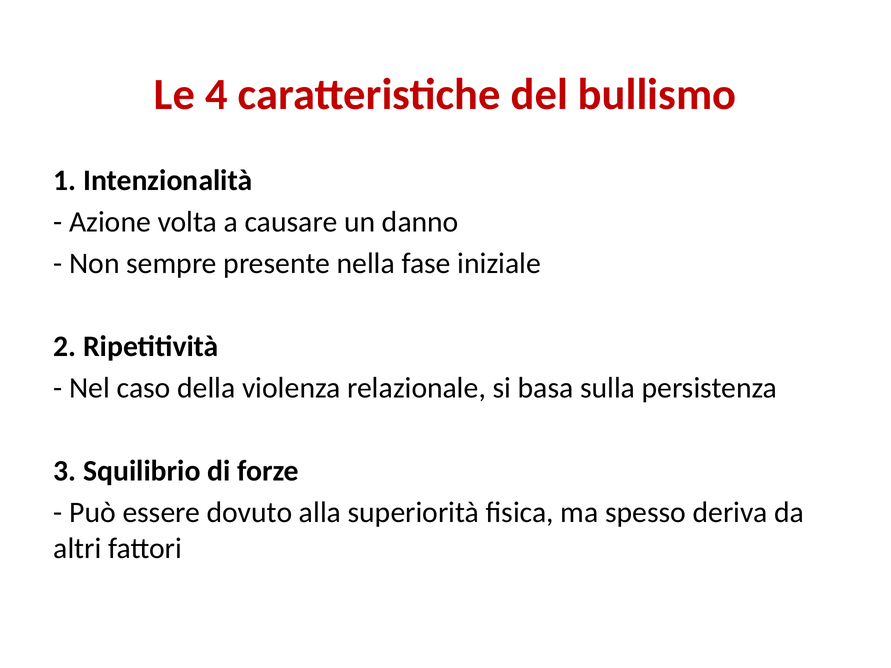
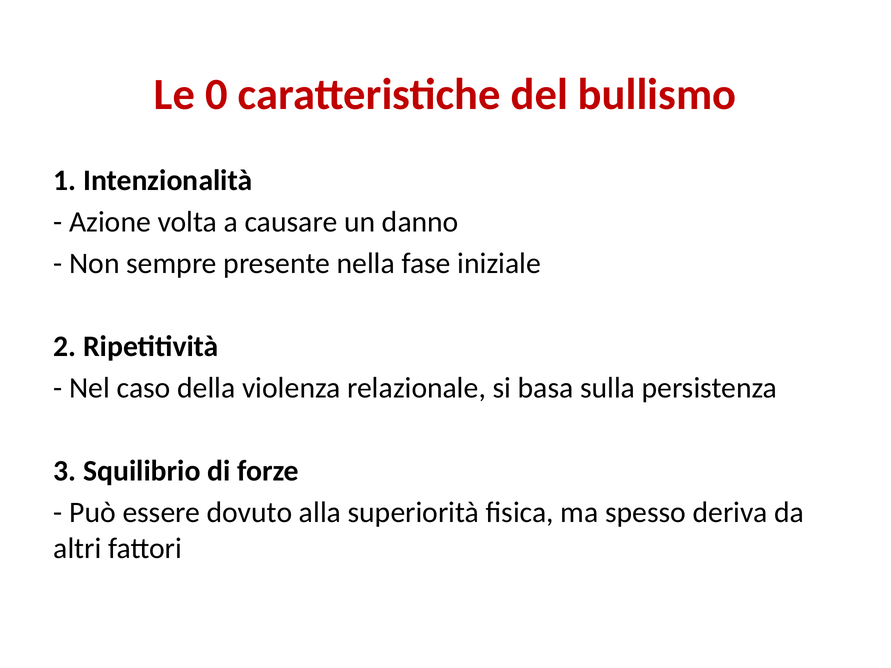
4: 4 -> 0 (216, 95)
